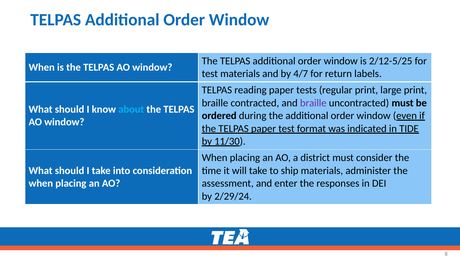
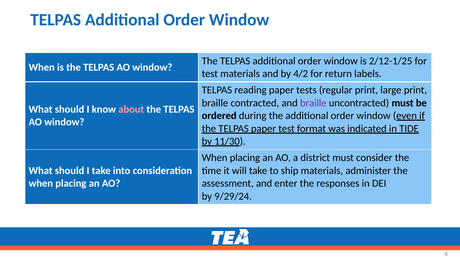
2/12-5/25: 2/12-5/25 -> 2/12-1/25 (391, 61)
4/7: 4/7 -> 4/2 (301, 74)
about colour: light blue -> pink (131, 109)
2/29/24: 2/29/24 -> 9/29/24 (233, 196)
